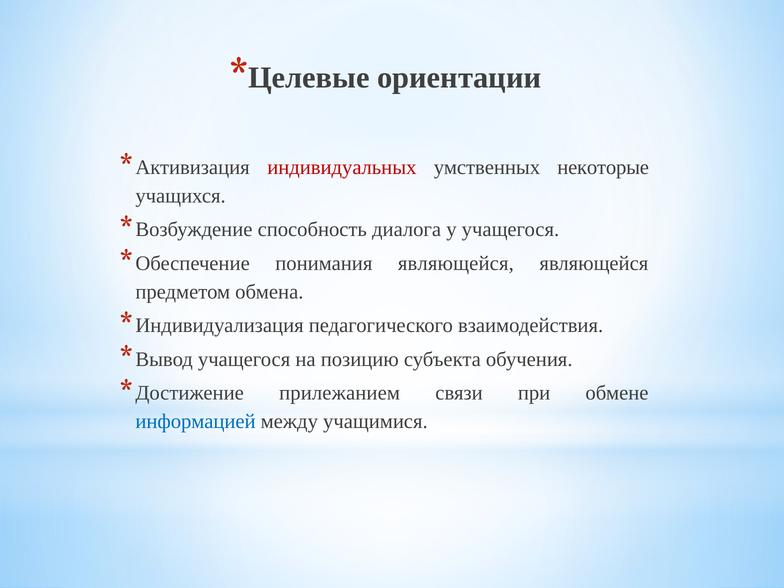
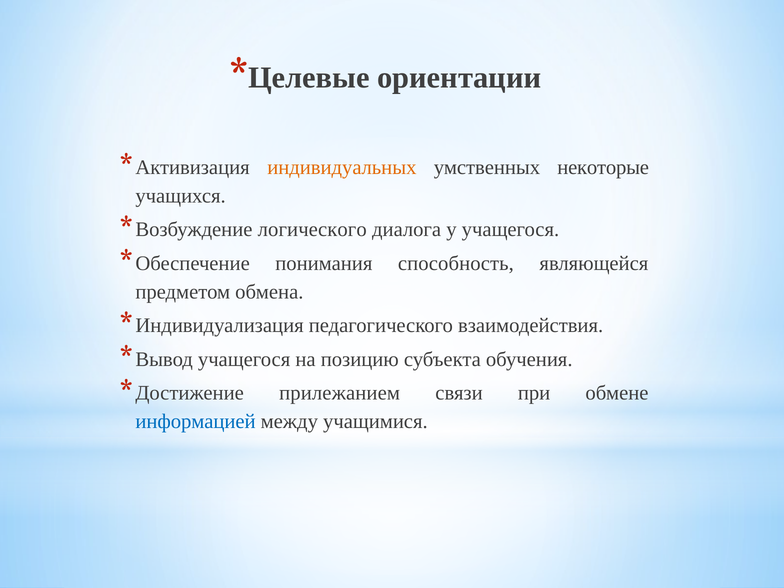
индивидуальных colour: red -> orange (342, 167)
способность: способность -> логического (312, 230)
понимания являющейся: являющейся -> способность (456, 263)
